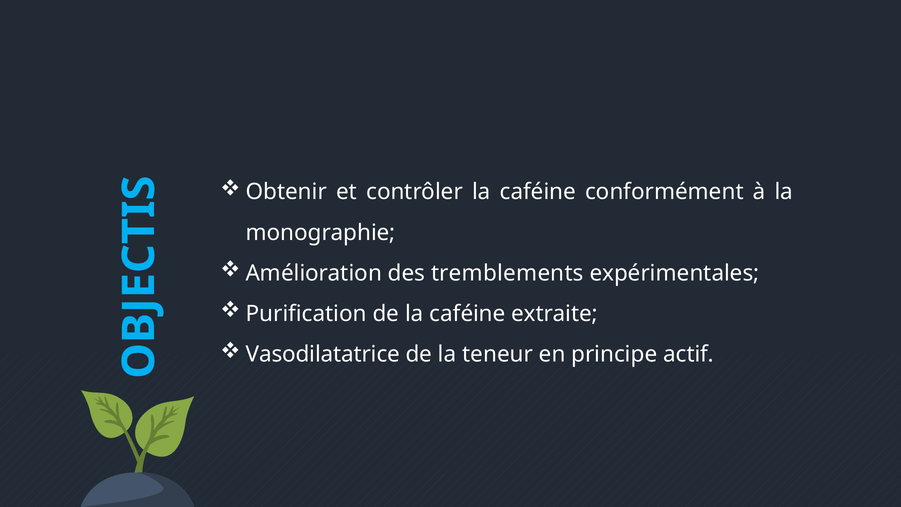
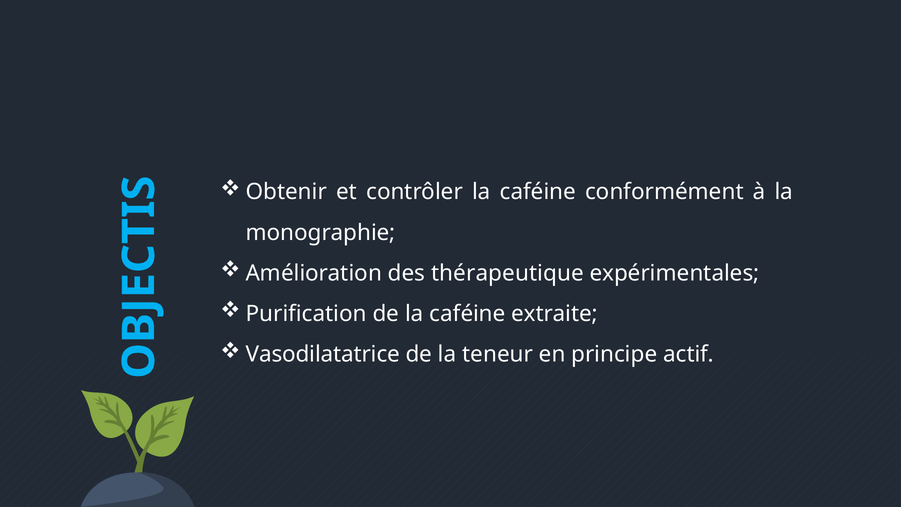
tremblements: tremblements -> thérapeutique (507, 273)
